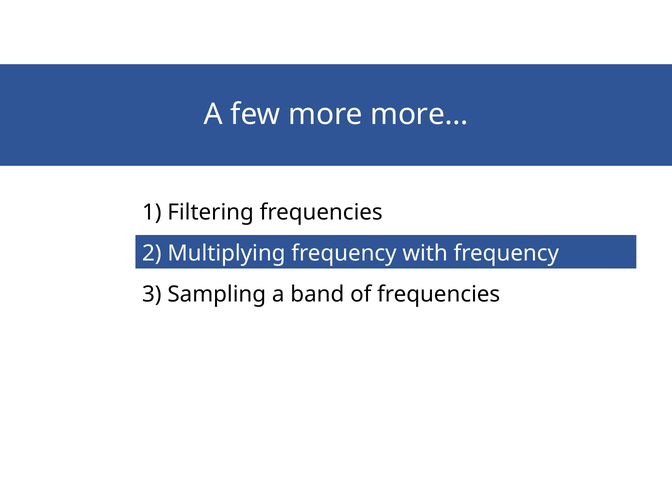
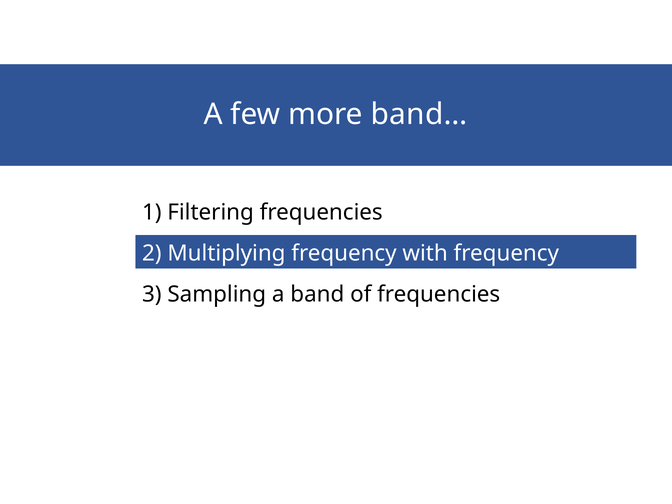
more…: more… -> band… (419, 114)
